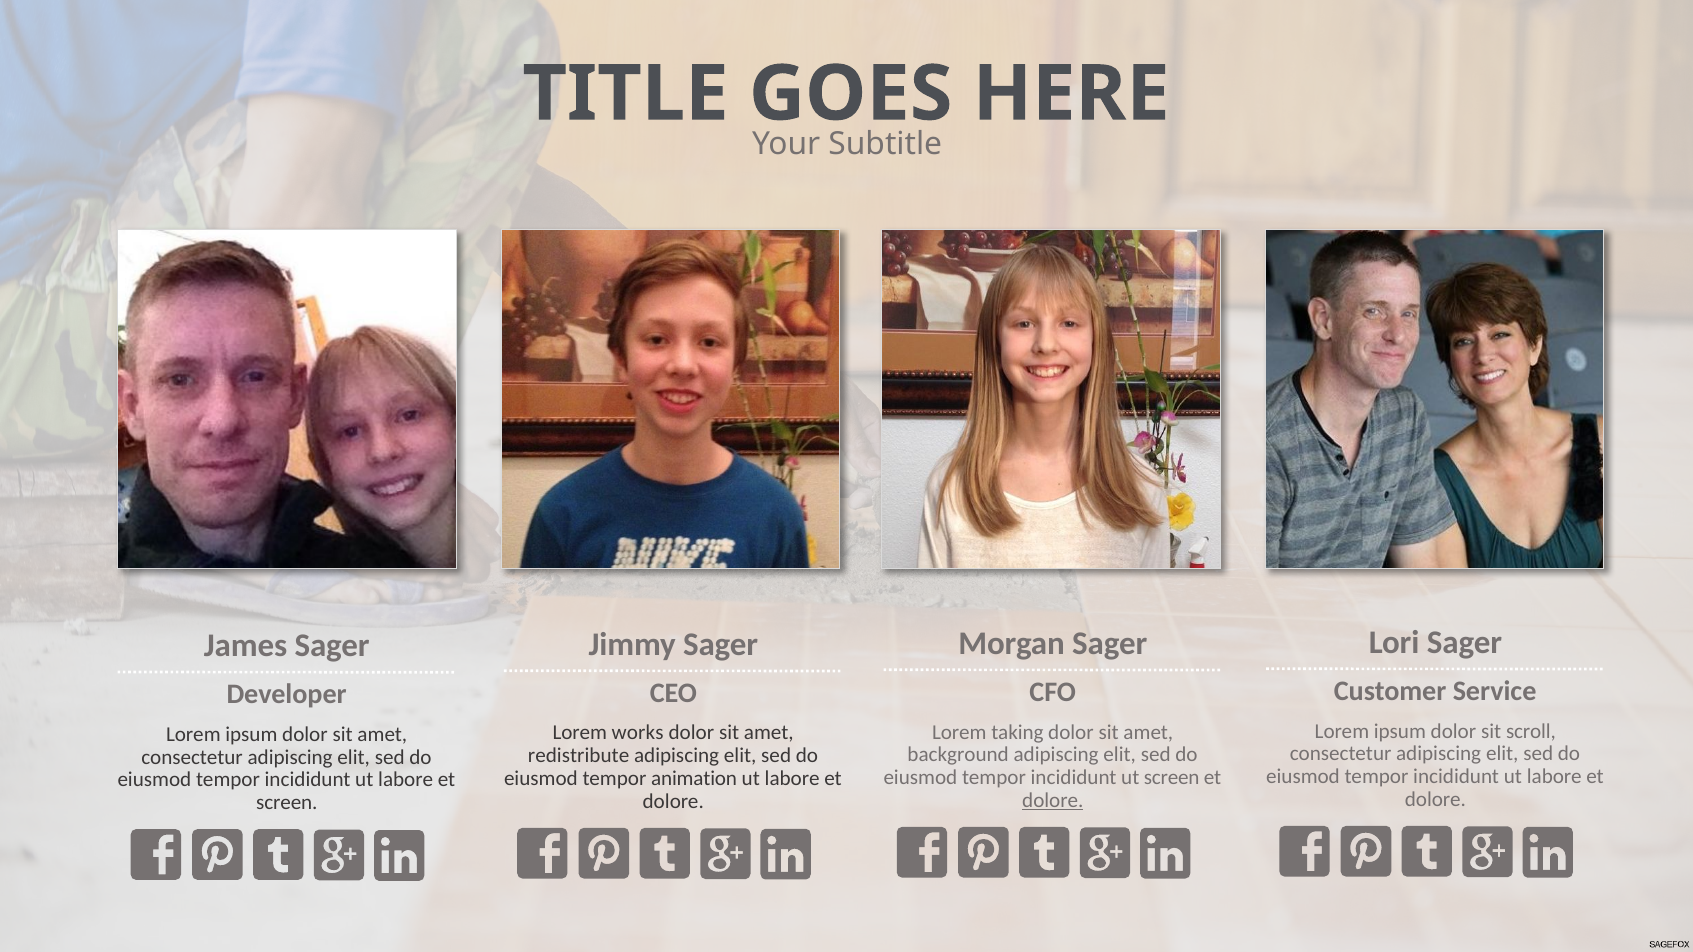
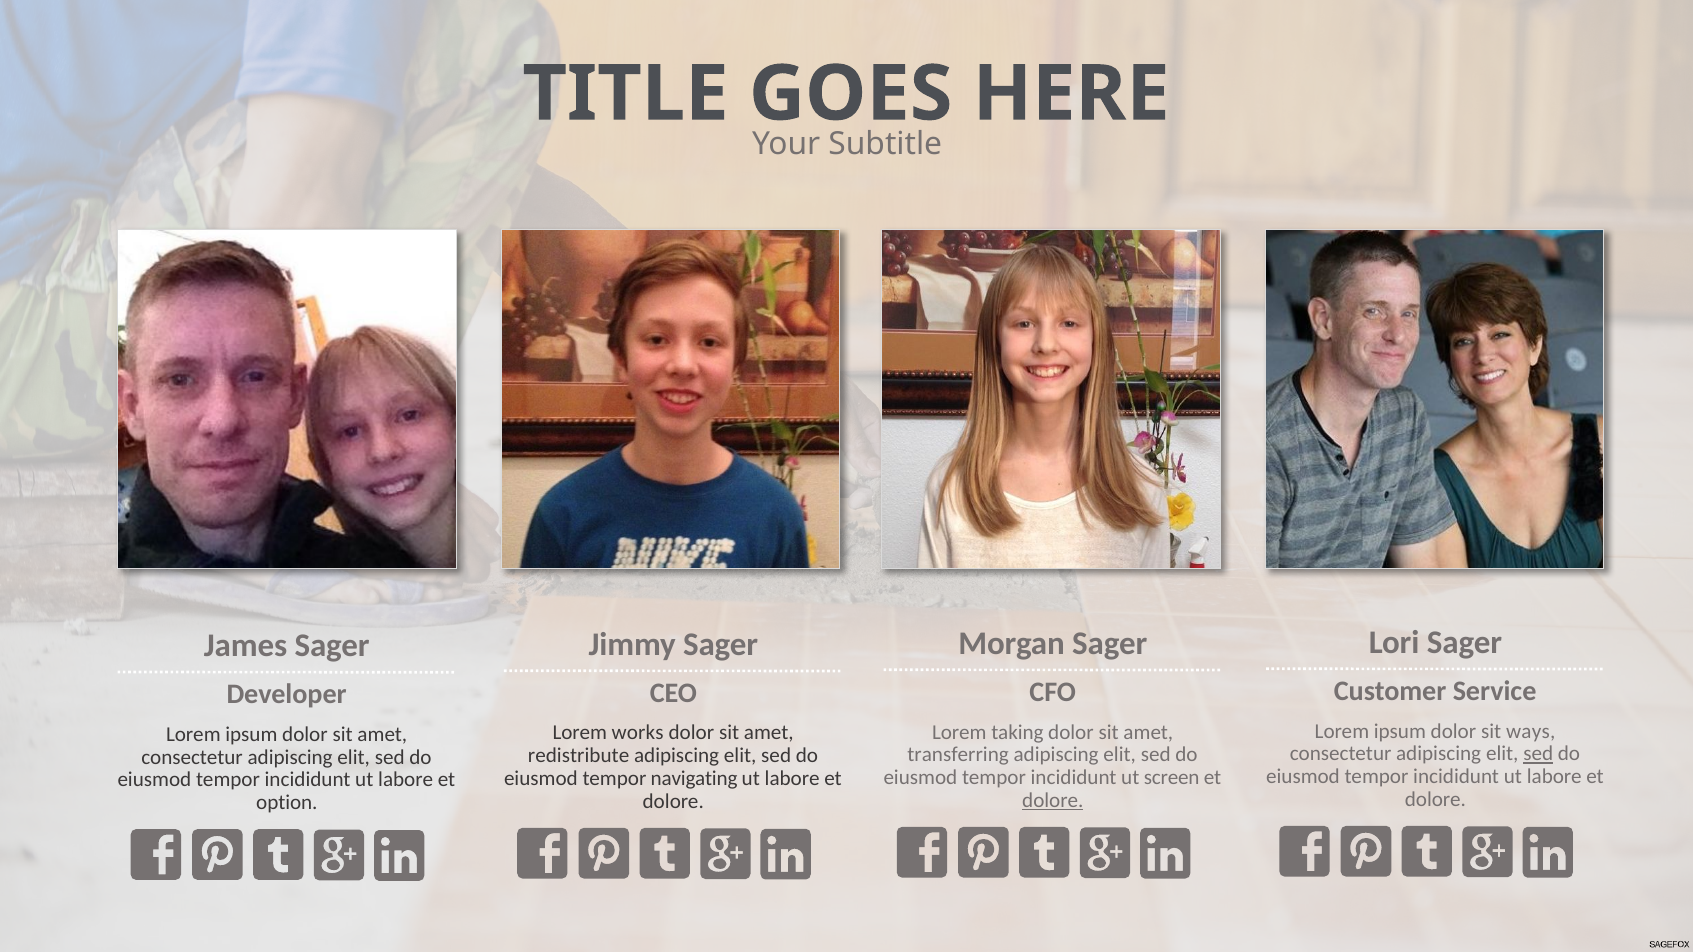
scroll: scroll -> ways (1531, 731)
sed underline: none -> present (1538, 754)
background: background -> transferring (958, 755)
animation: animation -> navigating (694, 779)
screen: screen -> option (287, 803)
